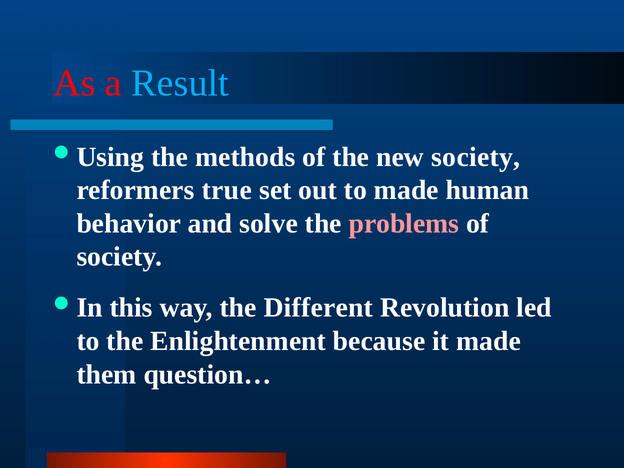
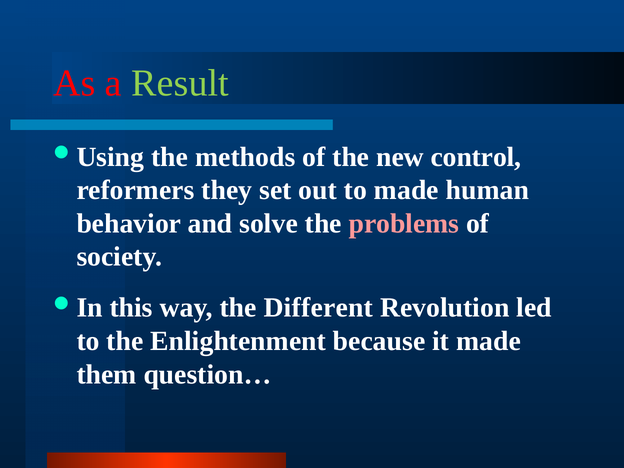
Result colour: light blue -> light green (180, 83)
new society: society -> control (476, 157)
true: true -> they (227, 190)
